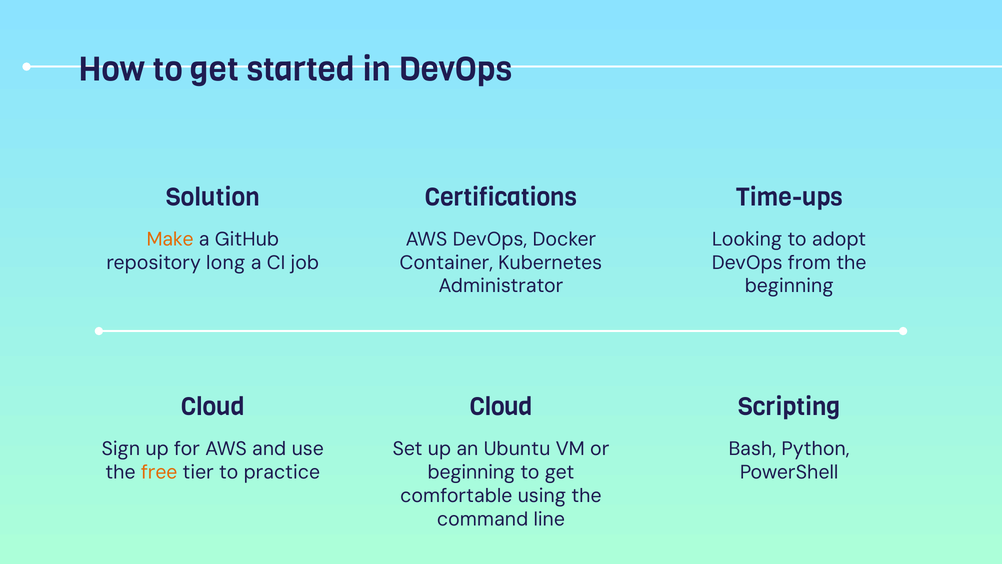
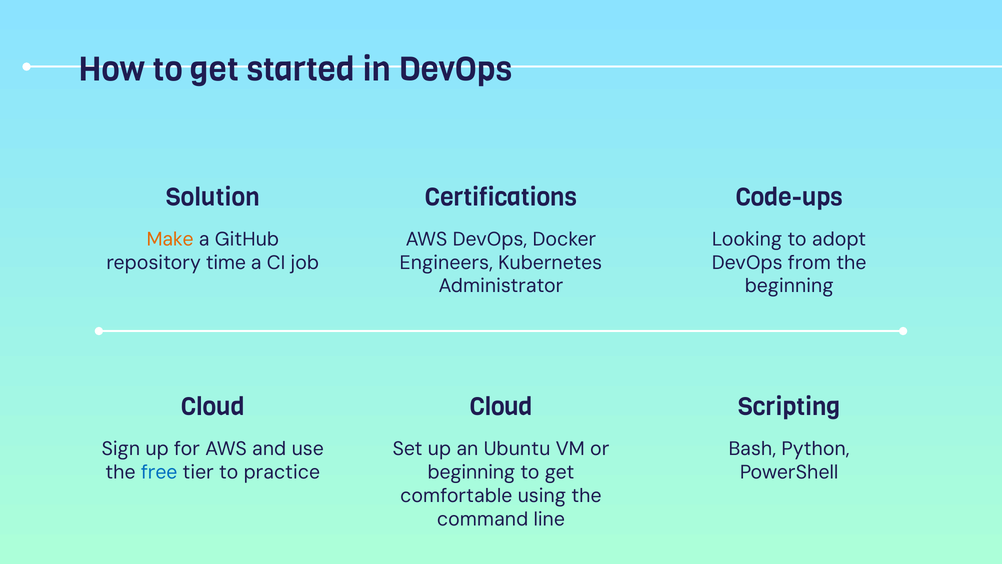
Time-ups: Time-ups -> Code-ups (789, 197)
long: long -> time (226, 262)
Container: Container -> Engineers (446, 262)
free colour: orange -> blue (159, 472)
